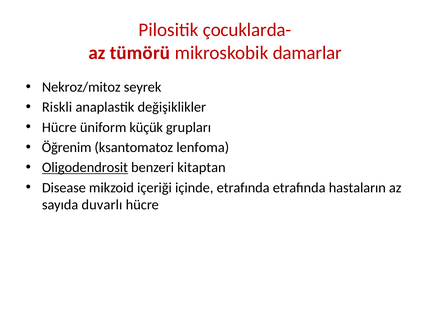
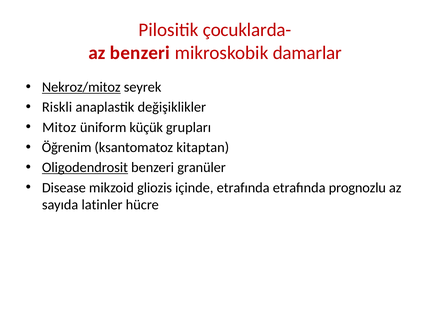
az tümörü: tümörü -> benzeri (140, 53)
Nekroz/mitoz underline: none -> present (81, 87)
Hücre: Hücre -> Mitoz (59, 127)
lenfoma: lenfoma -> kitaptan (203, 147)
kitaptan: kitaptan -> granüler (202, 167)
içeriği: içeriği -> gliozis (155, 187)
hastaların: hastaların -> prognozlu (357, 187)
duvarlı: duvarlı -> latinler (102, 205)
